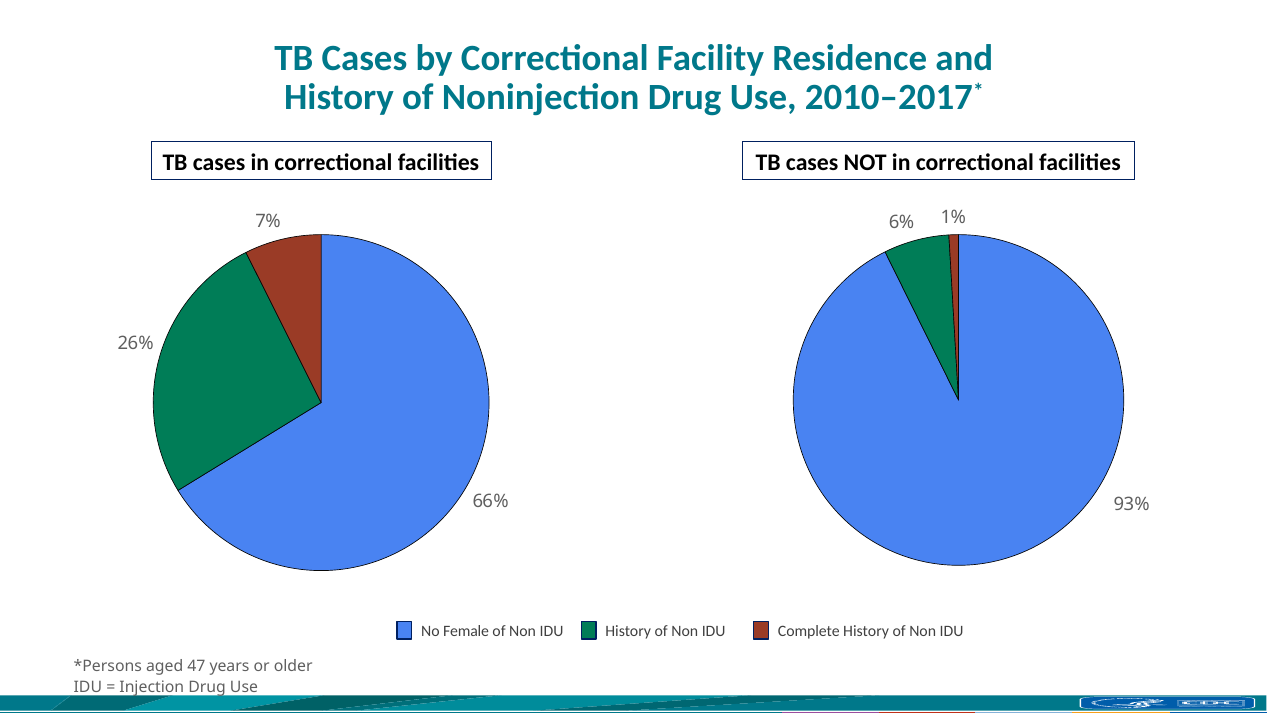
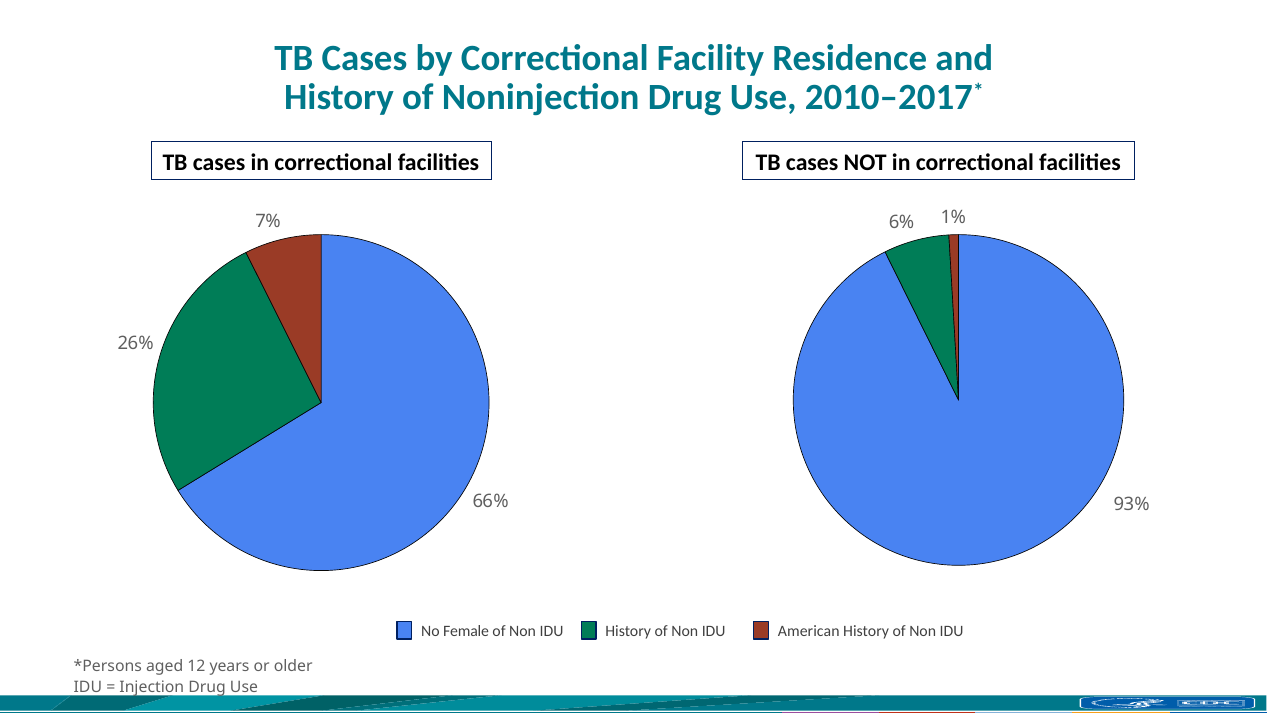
Complete: Complete -> American (809, 631)
47: 47 -> 12 (196, 666)
